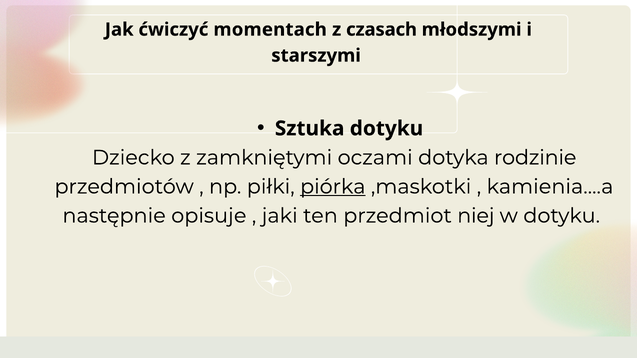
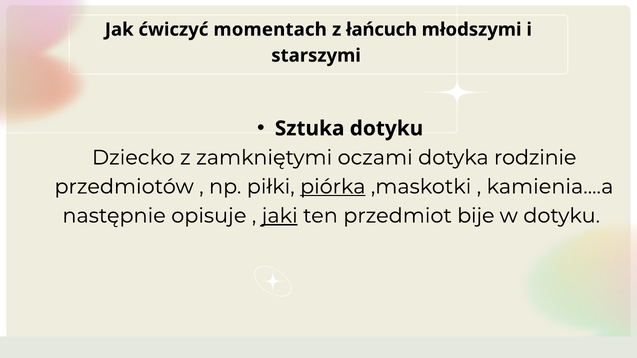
czasach: czasach -> łańcuch (382, 30)
jaki underline: none -> present (280, 216)
niej: niej -> bije (476, 216)
